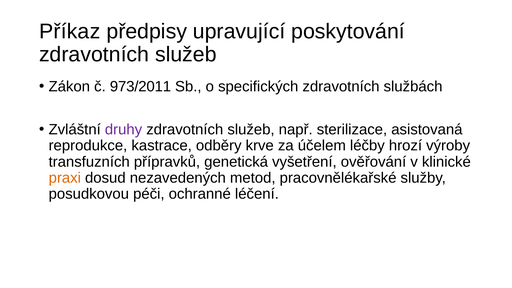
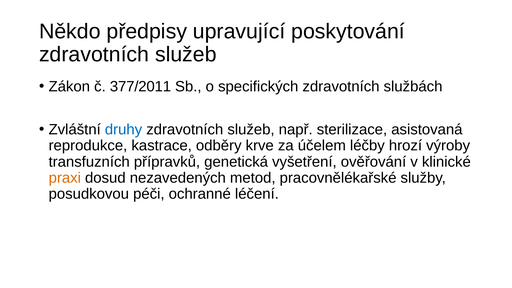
Příkaz: Příkaz -> Někdo (70, 31)
973/2011: 973/2011 -> 377/2011 (140, 87)
druhy colour: purple -> blue (124, 130)
